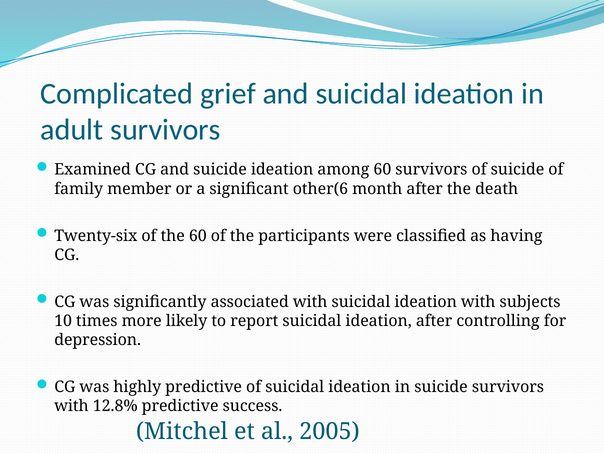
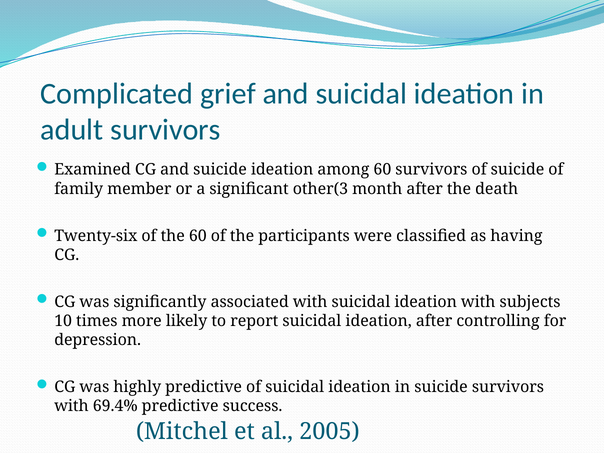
other(6: other(6 -> other(3 (320, 189)
12.8%: 12.8% -> 69.4% (115, 406)
